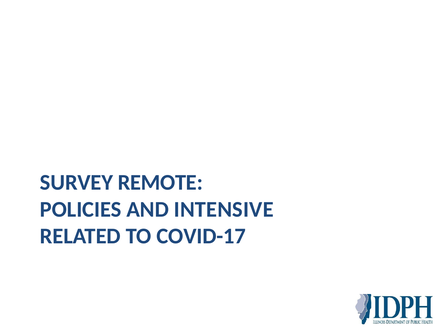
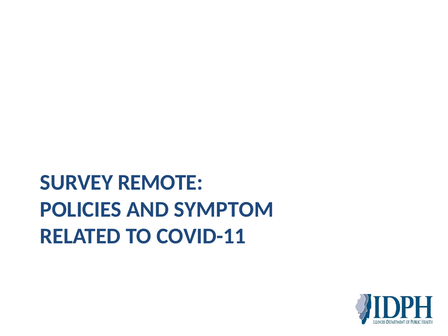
INTENSIVE: INTENSIVE -> SYMPTOM (224, 209)
COVID-17: COVID-17 -> COVID-11 (201, 236)
